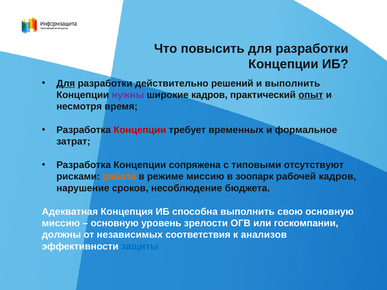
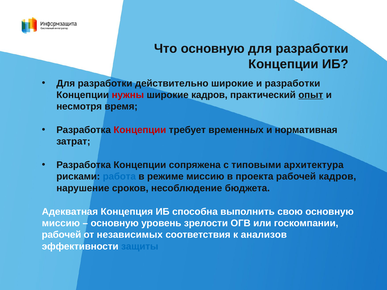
Что повысить: повысить -> основную (213, 49)
Для underline: present -> none (66, 83)
действительно решений: решений -> широкие (232, 83)
и выполнить: выполнить -> разработки (292, 83)
нужны colour: purple -> red (128, 95)
формальное: формальное -> нормативная (306, 130)
отсутствуют: отсутствуют -> архитектура (314, 165)
работа colour: orange -> blue (119, 177)
зоопарк: зоопарк -> проекта (254, 177)
должны: должны -> рабочей (61, 235)
